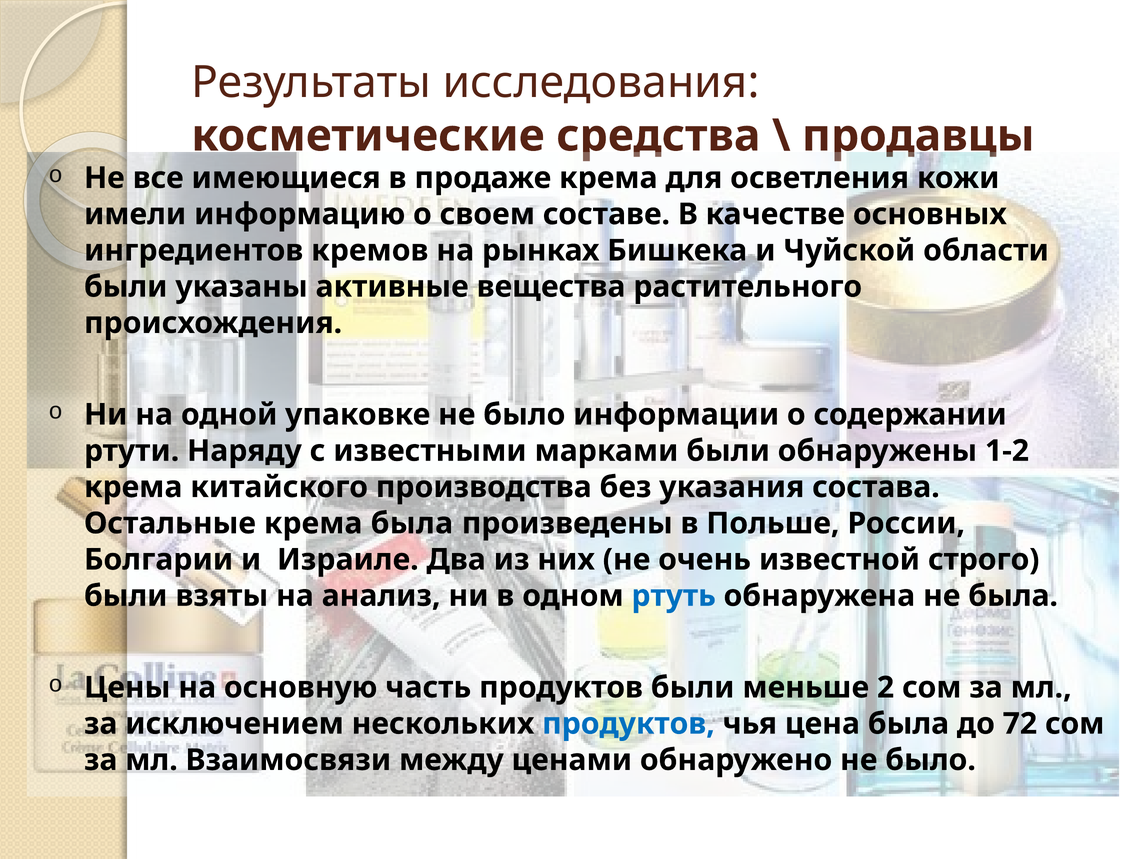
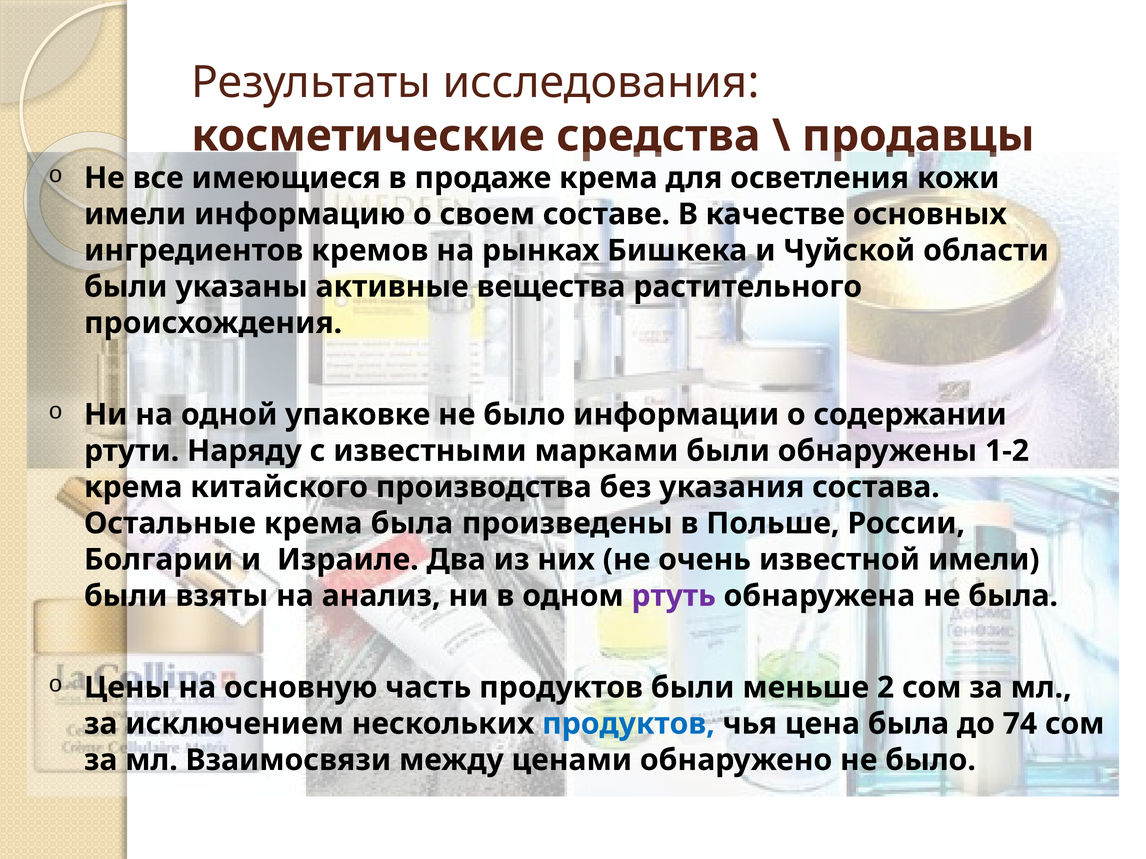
известной строго: строго -> имели (984, 560)
ртуть colour: blue -> purple (674, 596)
72: 72 -> 74 (1020, 724)
